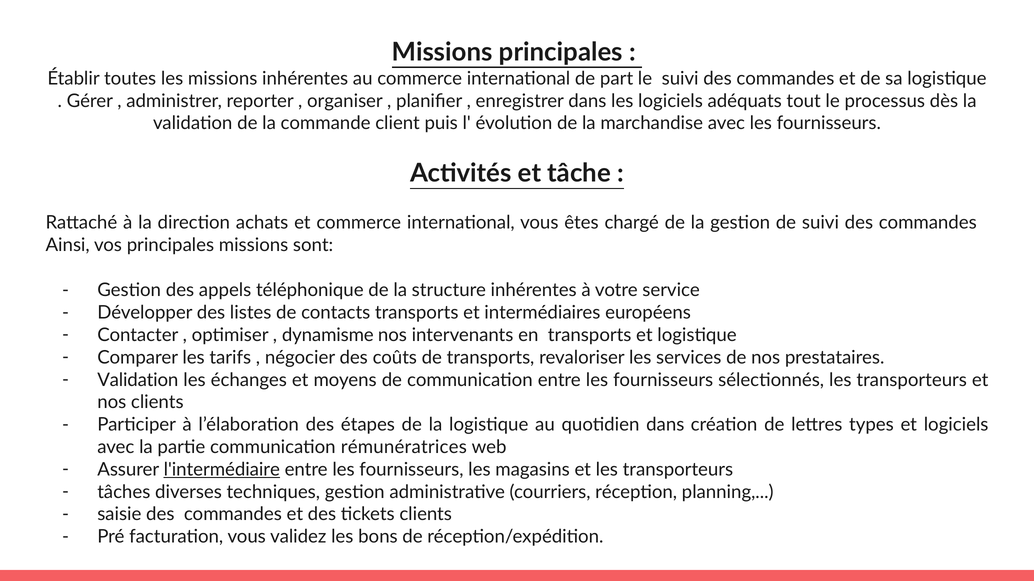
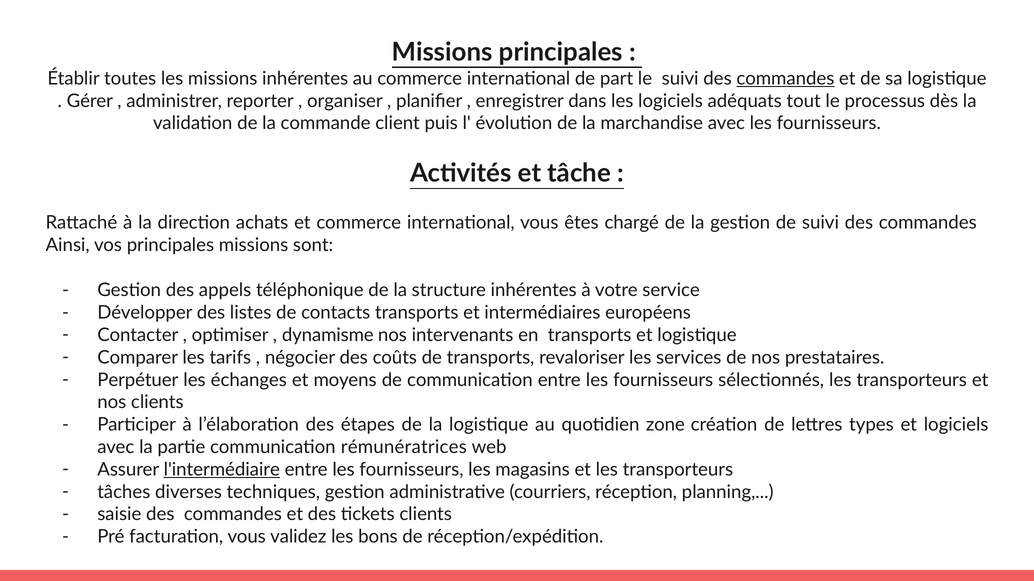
commandes underline: none -> present (785, 79)
Validation: Validation -> Perpétuer (138, 380)
quotidien dans: dans -> zone (665, 425)
